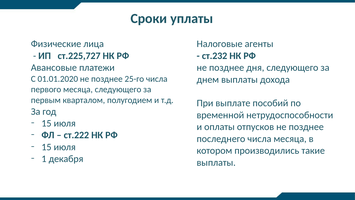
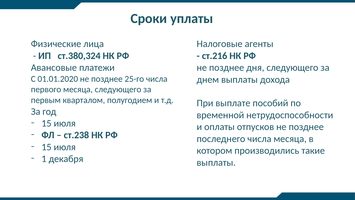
ст.225,727: ст.225,727 -> ст.380,324 (79, 56)
ст.232: ст.232 -> ст.216 (215, 56)
ст.222: ст.222 -> ст.238 (76, 135)
